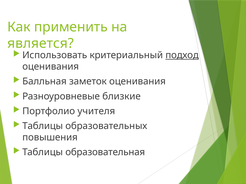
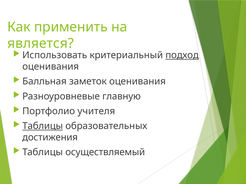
близкие: близкие -> главную (122, 97)
Таблицы underline: none -> present (43, 126)
повышения: повышения -> достижения (50, 138)
образовательная: образовательная -> осуществляемый (105, 153)
